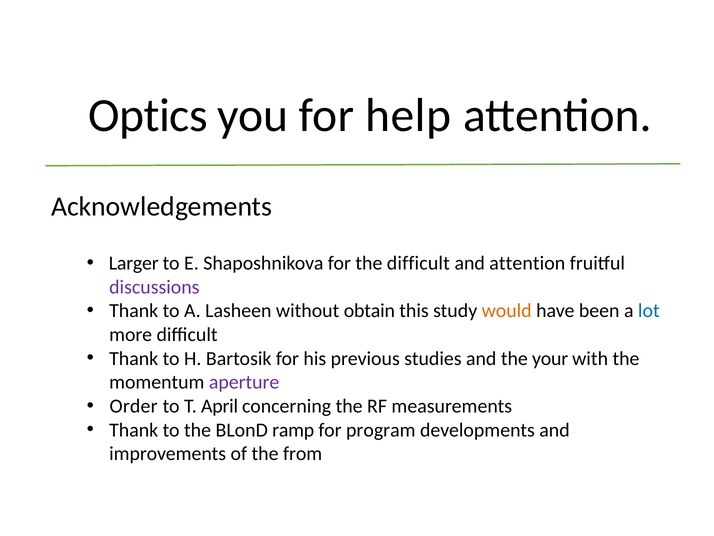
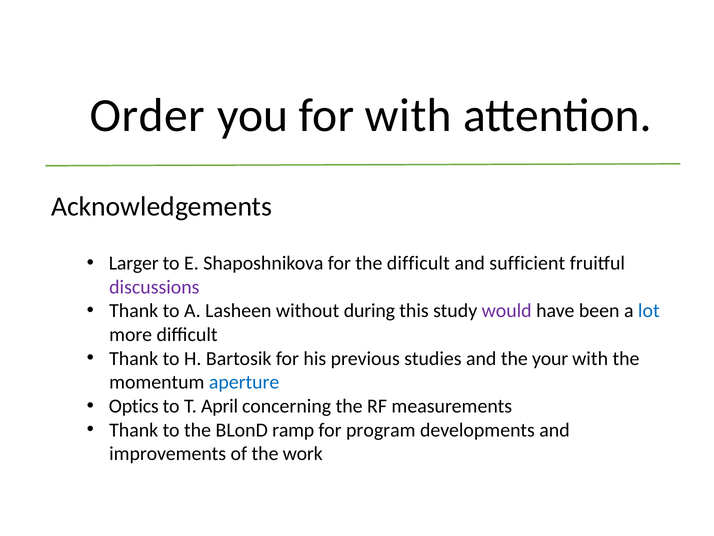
Optics: Optics -> Order (147, 116)
for help: help -> with (408, 116)
and attention: attention -> sufficient (527, 263)
obtain: obtain -> during (369, 311)
would colour: orange -> purple (507, 311)
aperture colour: purple -> blue (244, 382)
Order: Order -> Optics (134, 406)
from: from -> work (303, 453)
